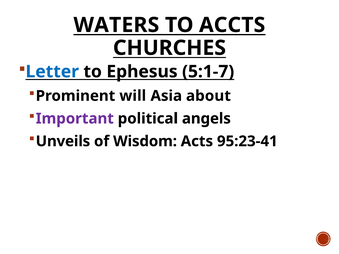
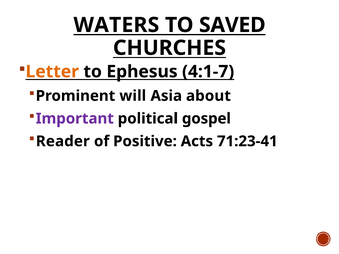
ACCTS: ACCTS -> SAVED (232, 25)
Letter colour: blue -> orange (52, 72)
5:1-7: 5:1-7 -> 4:1-7 (208, 72)
angels: angels -> gospel (206, 119)
Unveils: Unveils -> Reader (63, 141)
Wisdom: Wisdom -> Positive (145, 141)
95:23-41: 95:23-41 -> 71:23-41 (247, 141)
